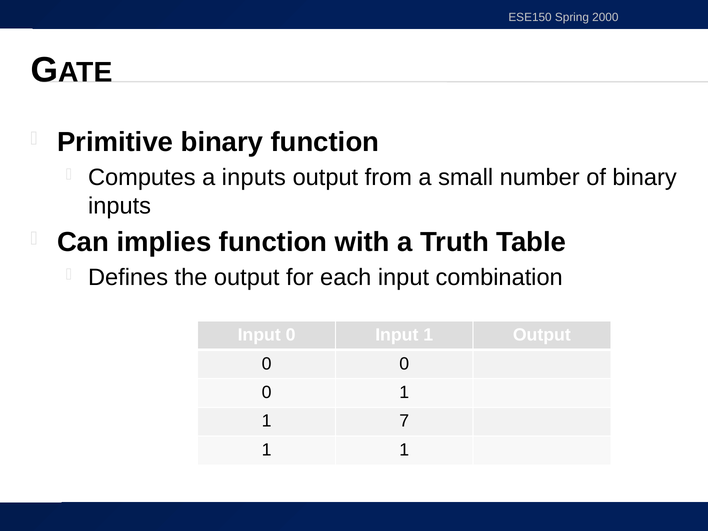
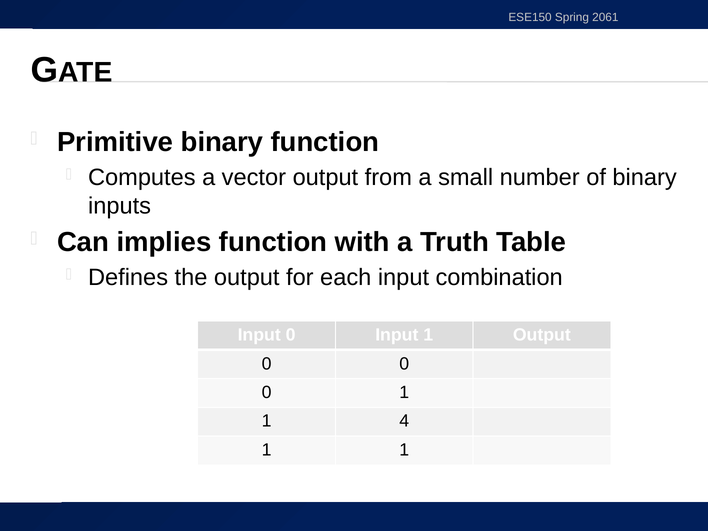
2000: 2000 -> 2061 (605, 17)
a inputs: inputs -> vector (254, 177)
7: 7 -> 4 (404, 421)
